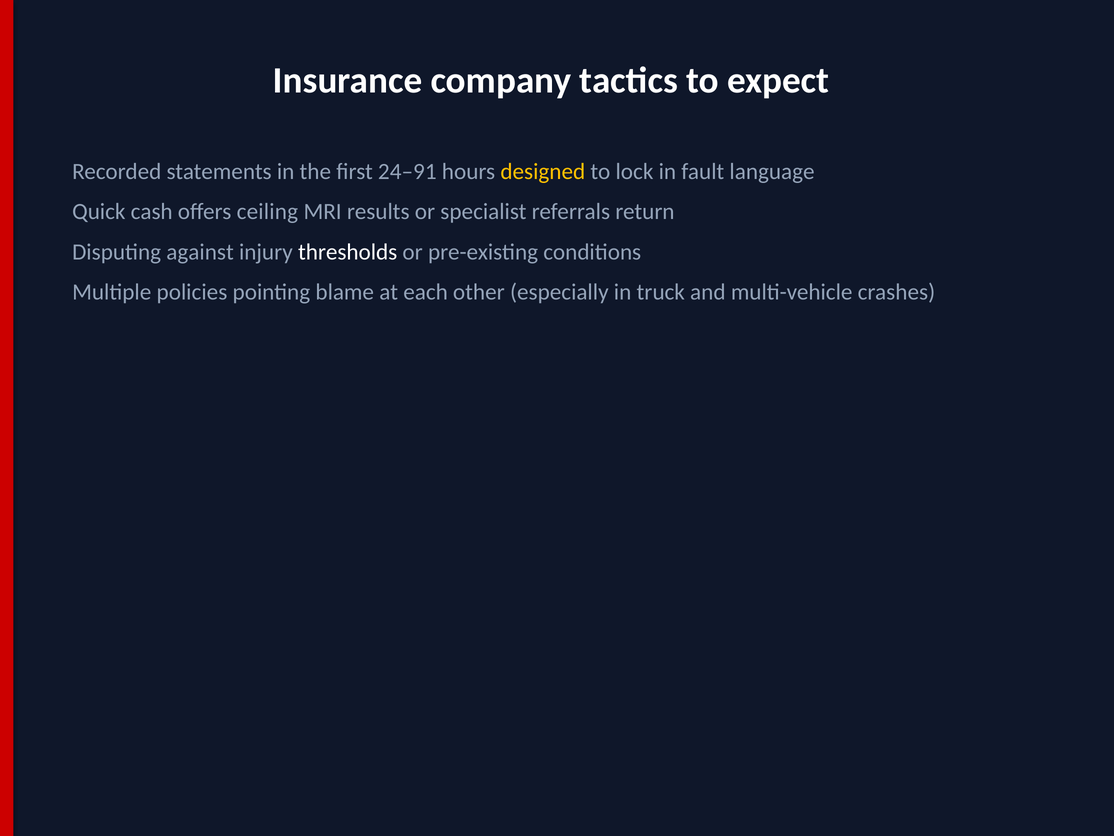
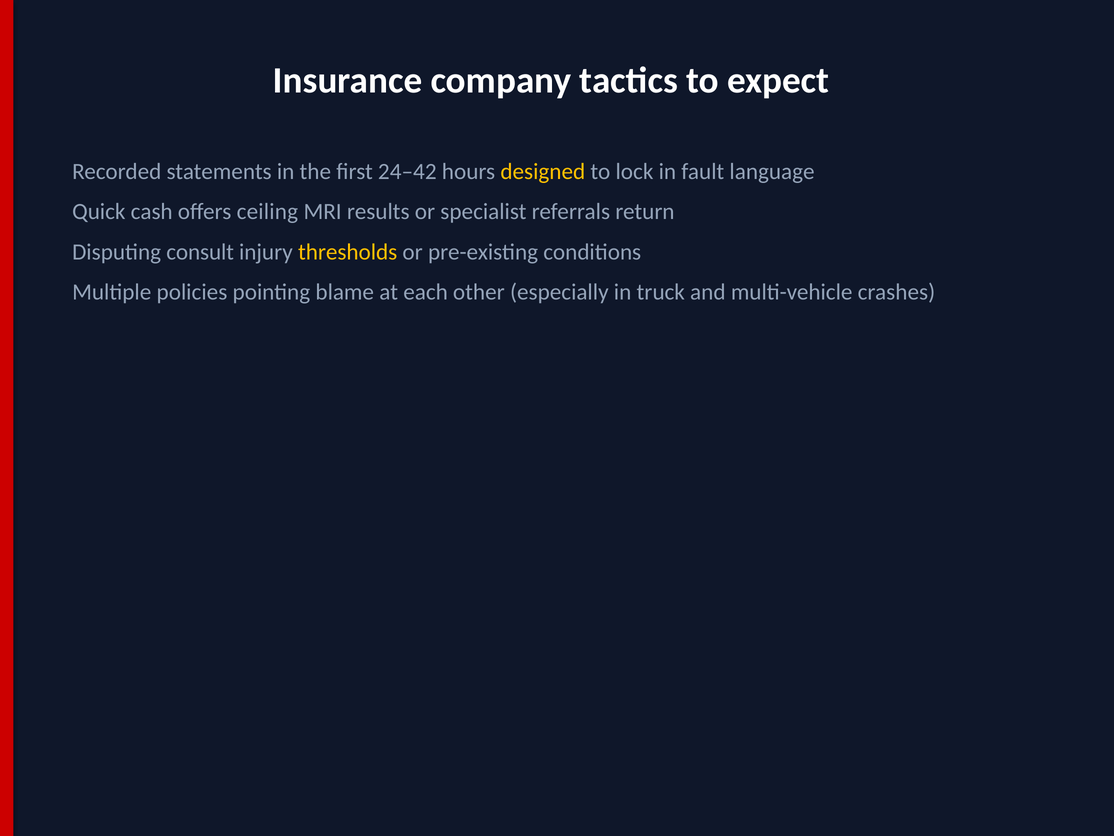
24–91: 24–91 -> 24–42 (407, 171)
against: against -> consult (200, 252)
thresholds colour: white -> yellow (348, 252)
